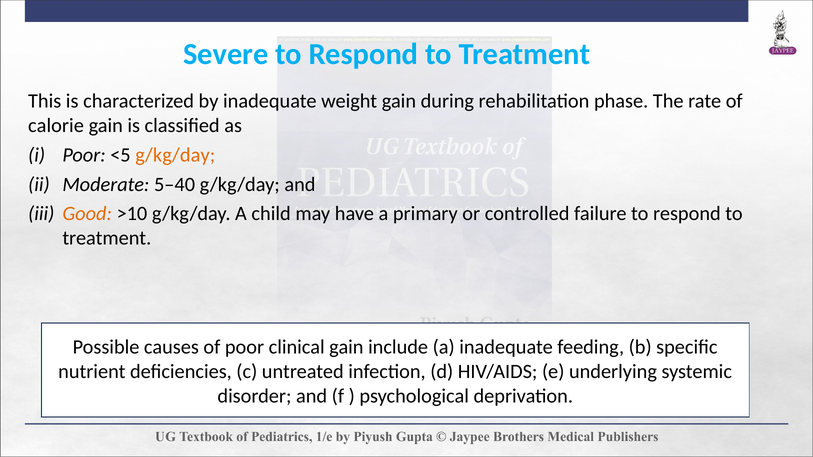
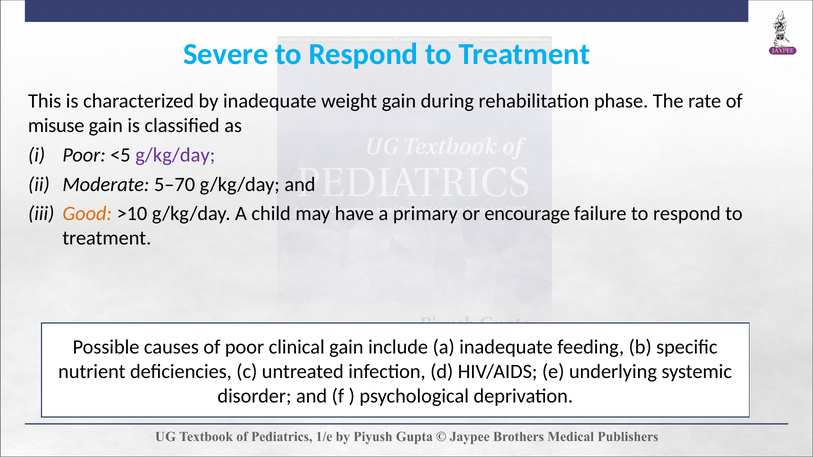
calorie: calorie -> misuse (56, 125)
g/kg/day colour: orange -> purple (175, 155)
5–40: 5–40 -> 5–70 (175, 184)
controlled: controlled -> encourage (527, 214)
